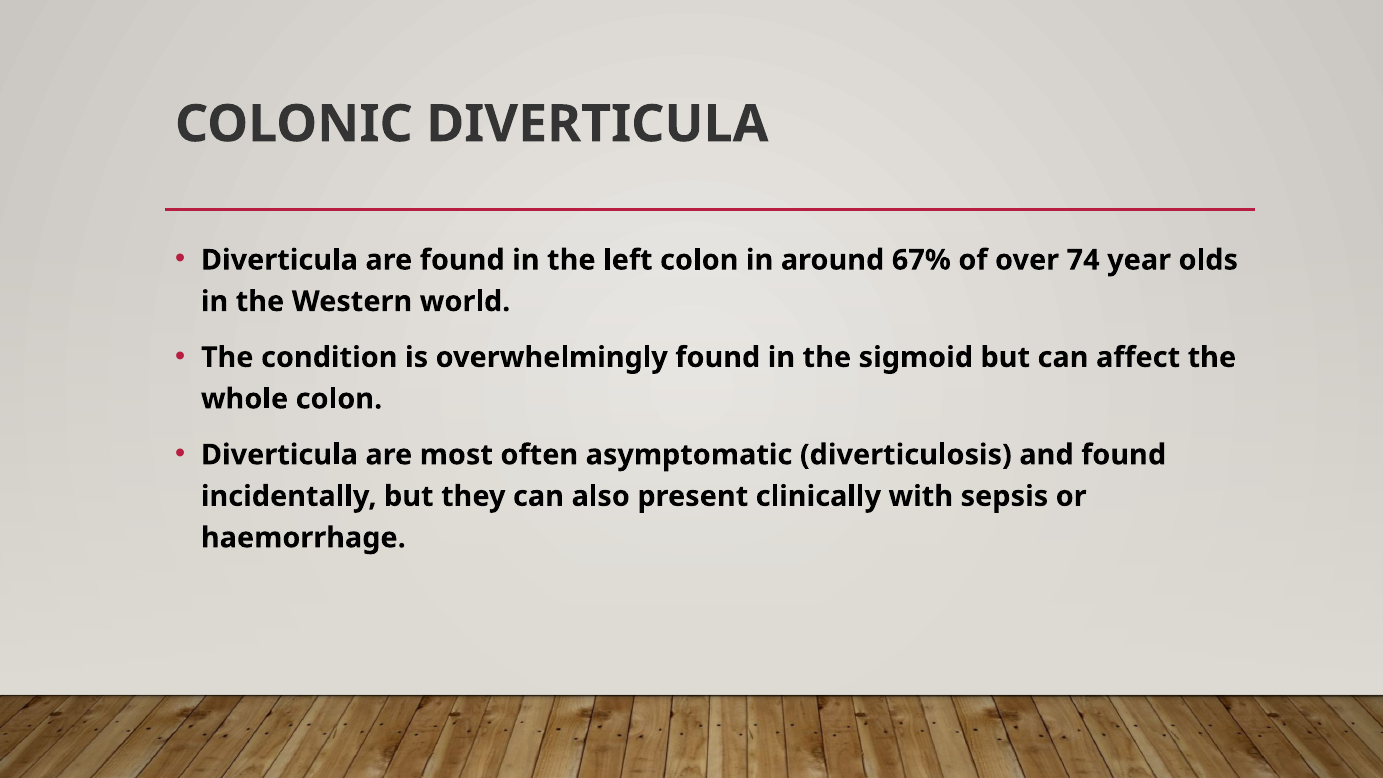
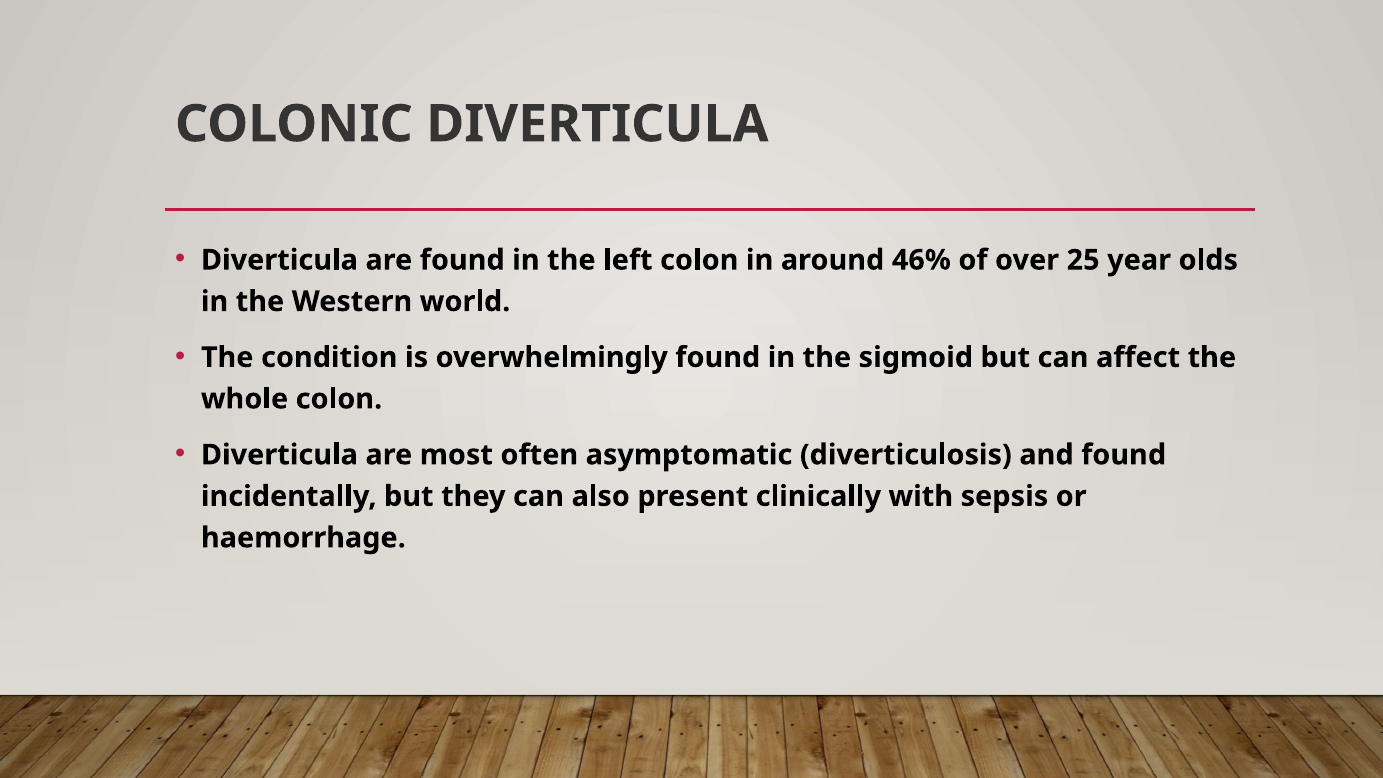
67%: 67% -> 46% (921, 260)
74: 74 -> 25 (1083, 260)
